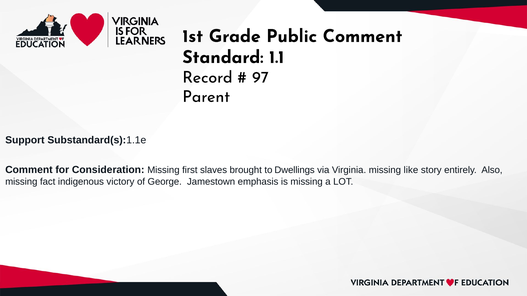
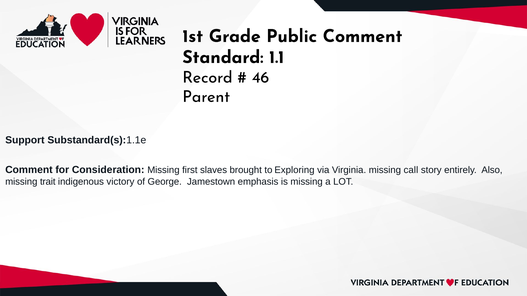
97: 97 -> 46 (261, 77)
Dwellings: Dwellings -> Exploring (295, 170)
like: like -> call (411, 170)
fact: fact -> trait (48, 182)
